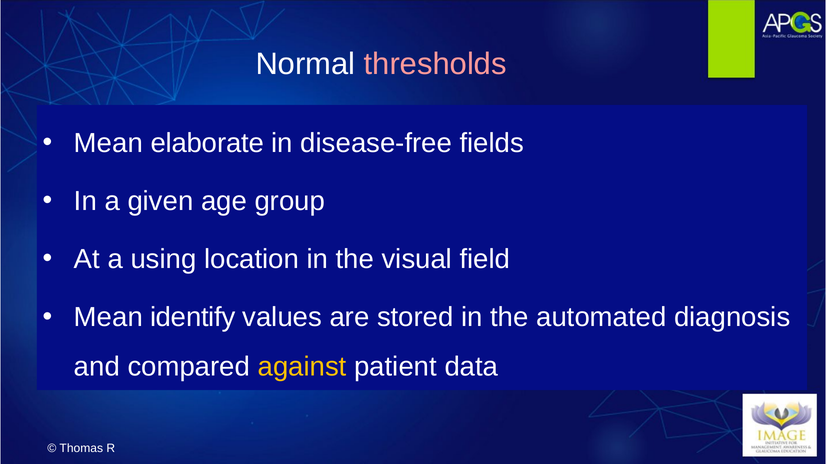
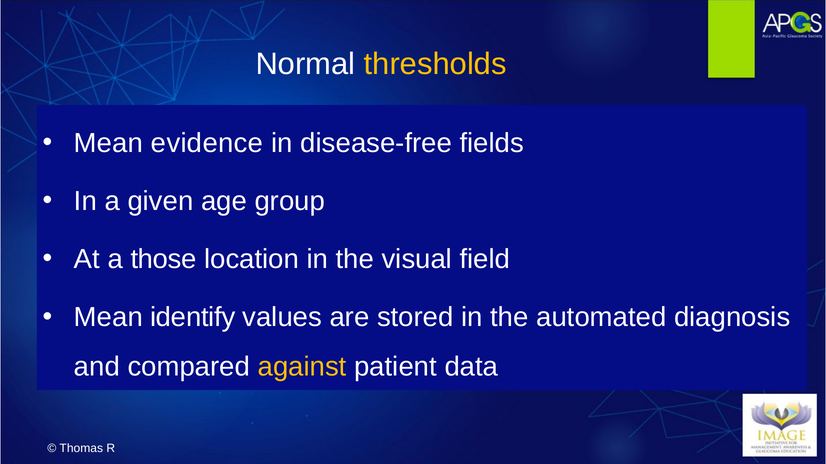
thresholds colour: pink -> yellow (435, 64)
elaborate: elaborate -> evidence (207, 143)
using: using -> those (164, 260)
